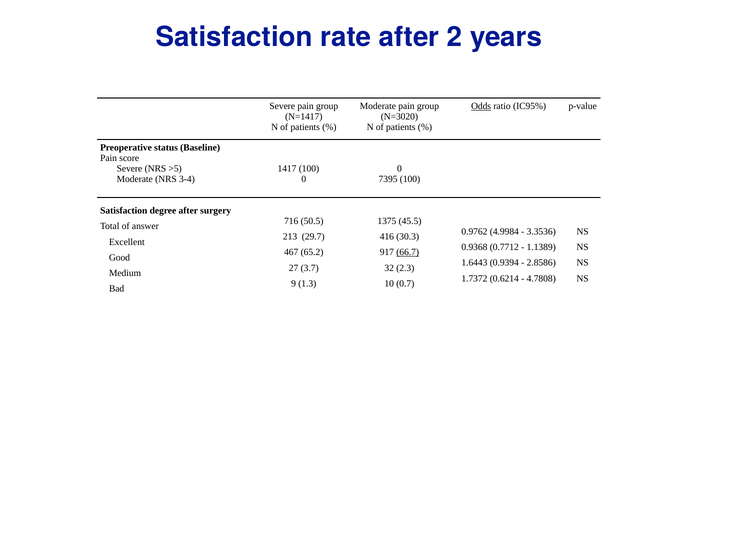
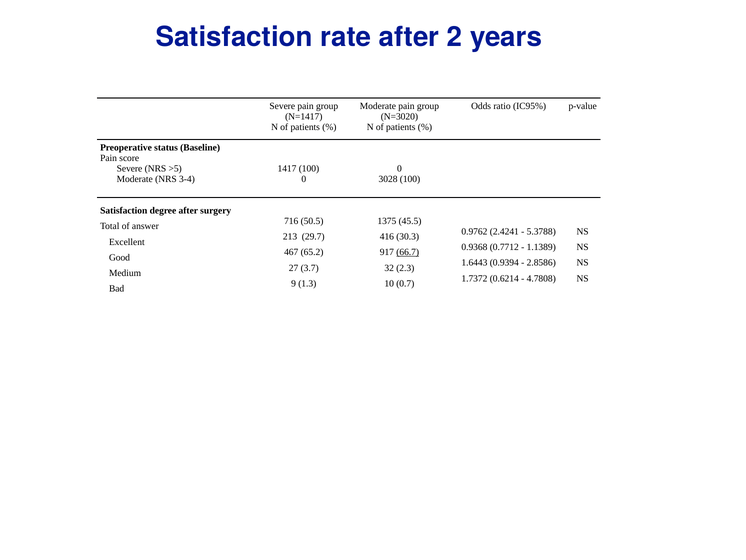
Odds underline: present -> none (481, 106)
7395: 7395 -> 3028 (388, 179)
4.9984: 4.9984 -> 2.4241 (504, 231)
3.3536: 3.3536 -> 5.3788 (541, 231)
